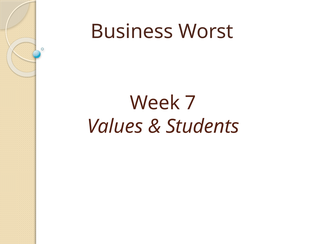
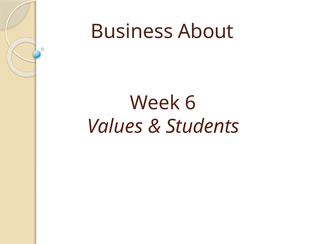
Worst: Worst -> About (206, 32)
7: 7 -> 6 (191, 103)
